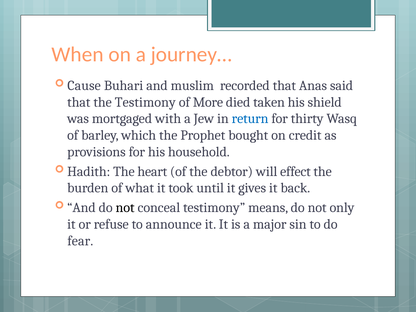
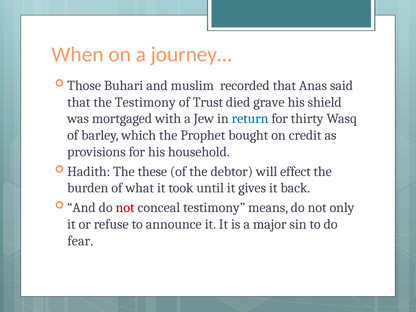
Cause: Cause -> Those (84, 85)
More: More -> Trust (208, 102)
taken: taken -> grave (269, 102)
heart: heart -> these (152, 171)
not colour: black -> red (125, 207)
